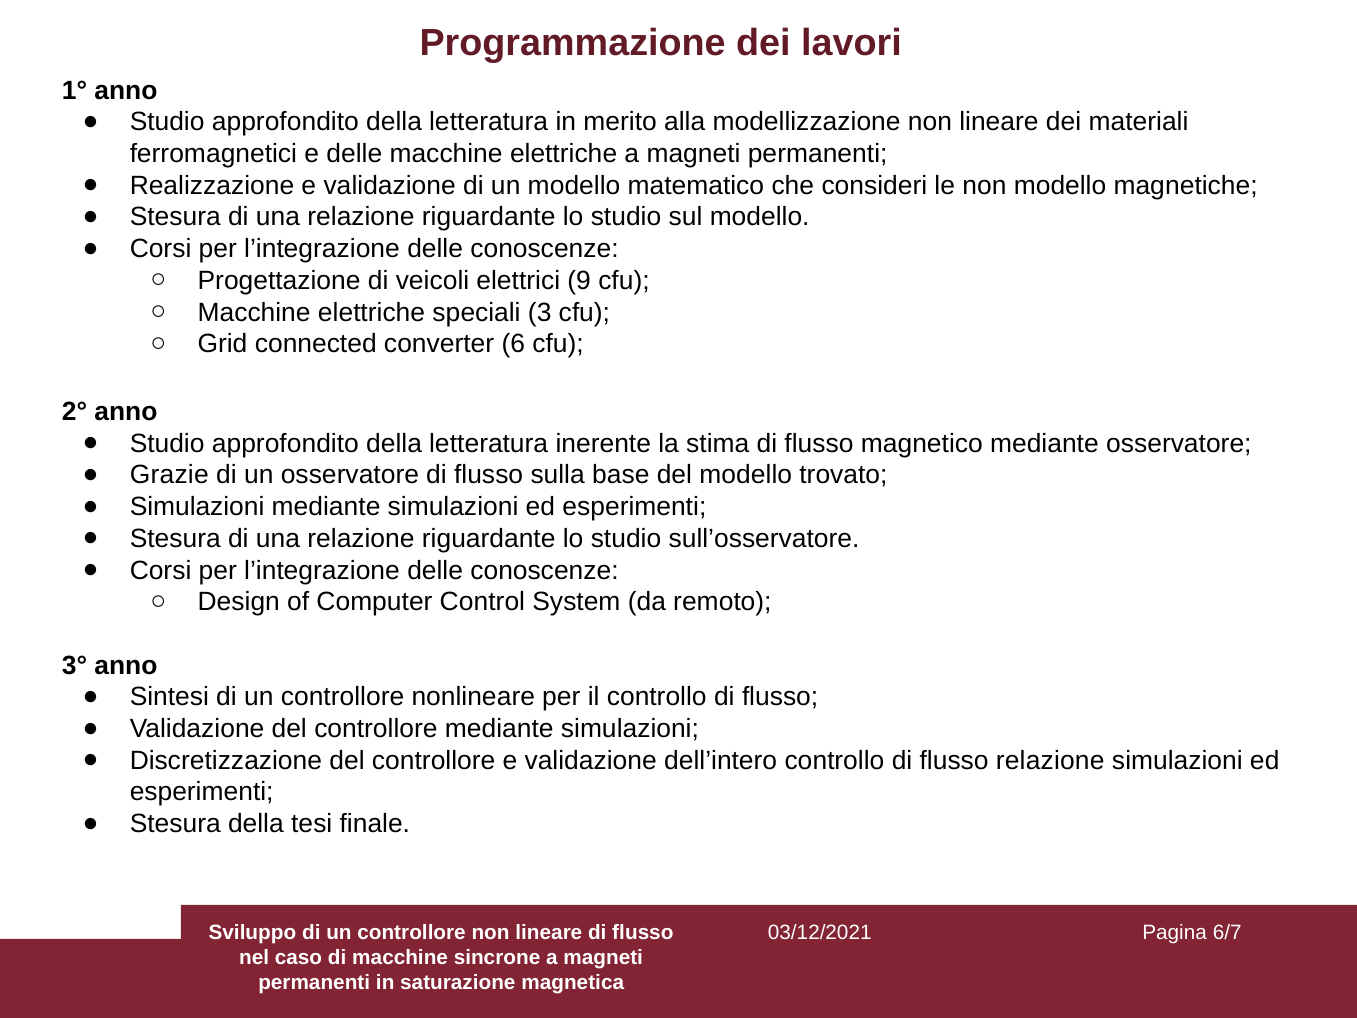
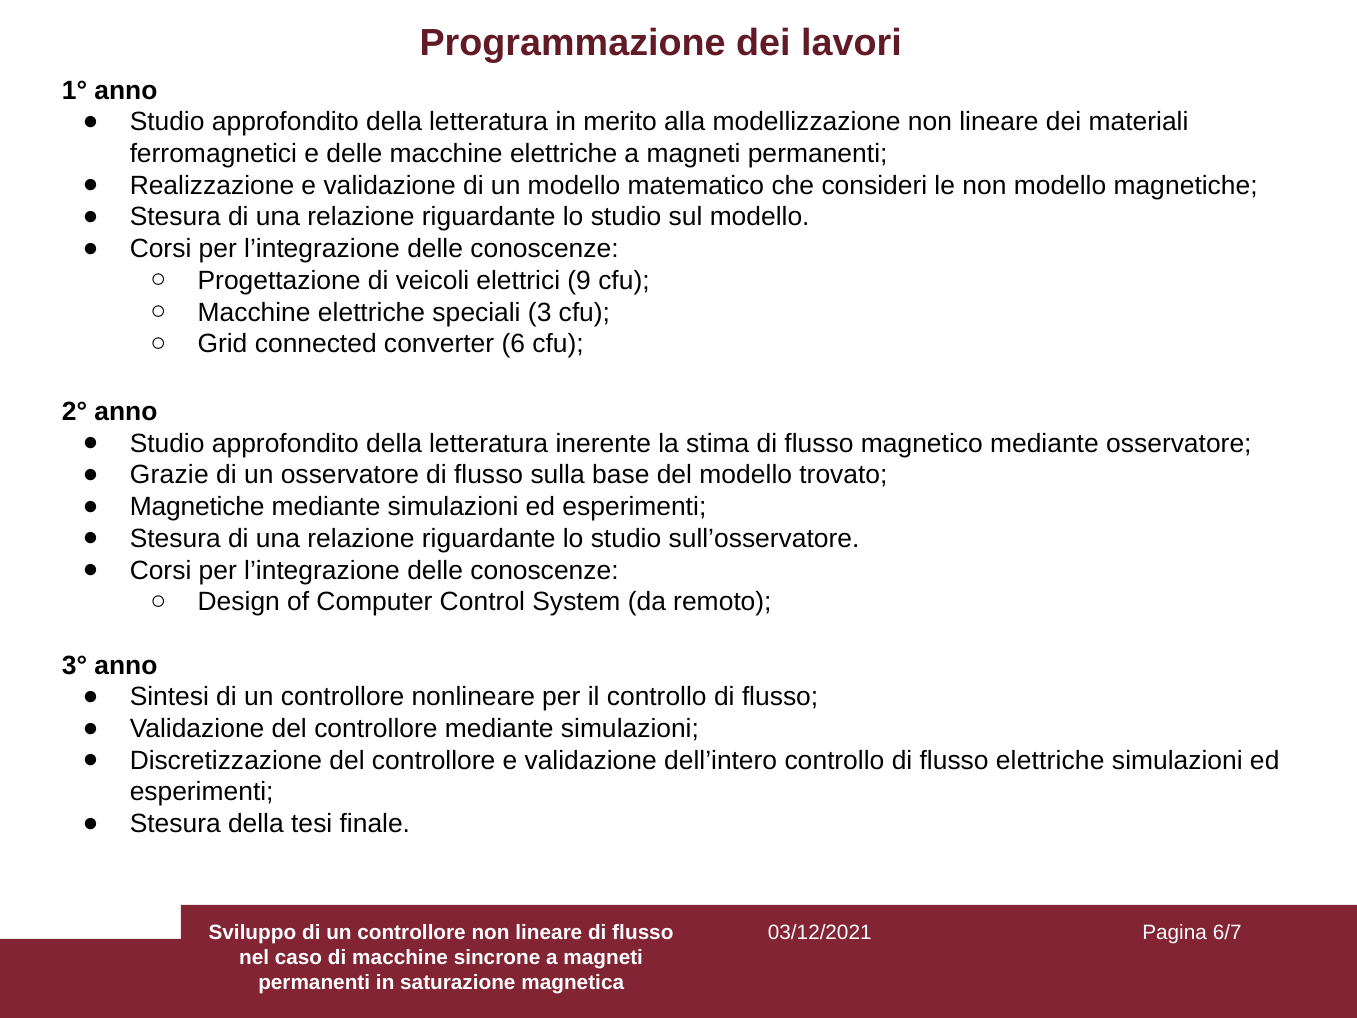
Simulazioni: Simulazioni -> Magnetiche (197, 507)
flusso relazione: relazione -> elettriche (1050, 760)
